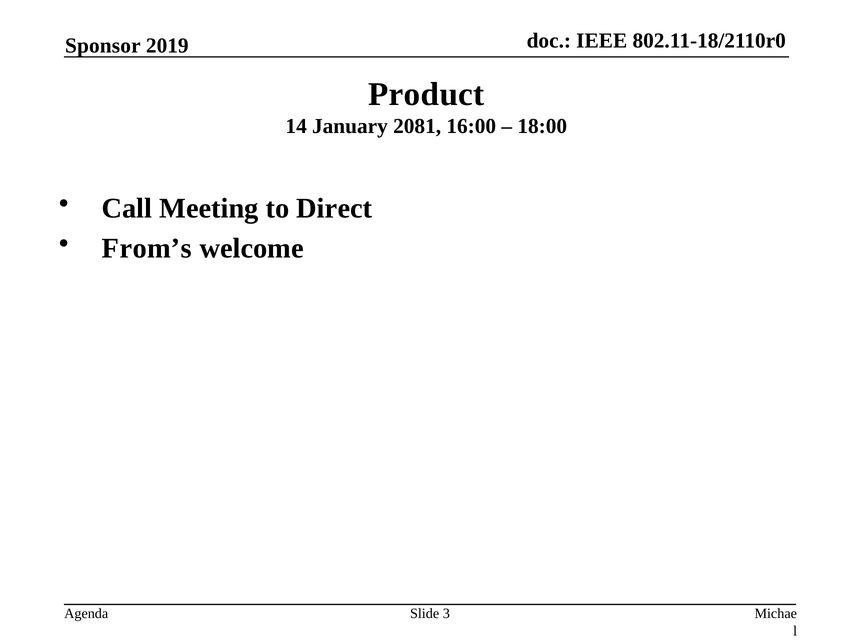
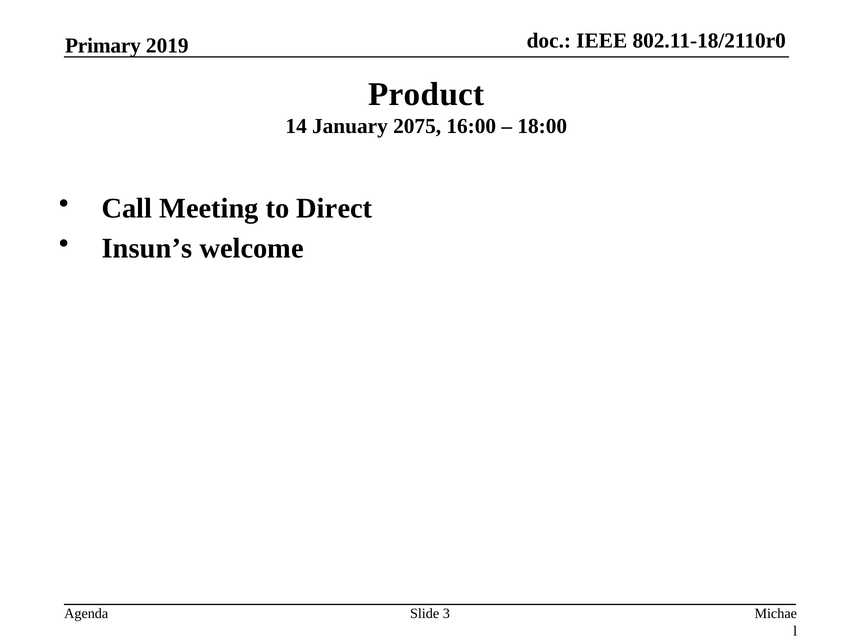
Sponsor: Sponsor -> Primary (103, 46)
2081: 2081 -> 2075 (417, 126)
From’s: From’s -> Insun’s (147, 248)
